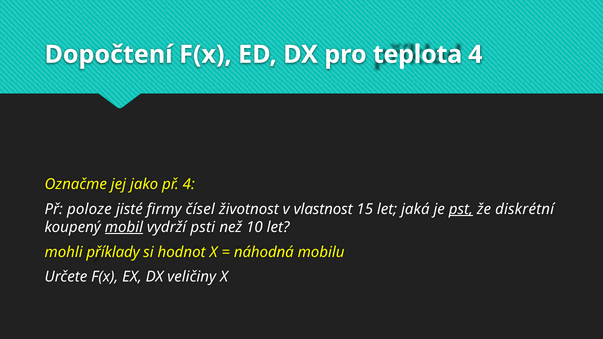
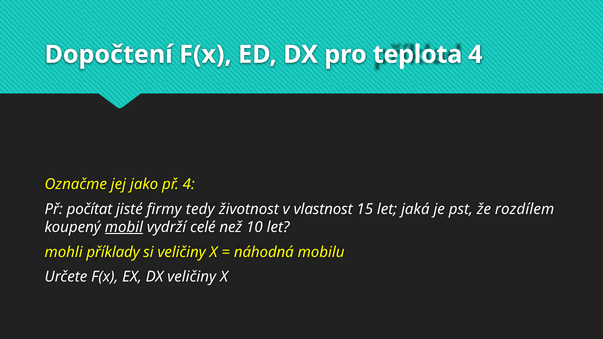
poloze: poloze -> počítat (90, 209)
čísel: čísel -> tedy (200, 209)
pst underline: present -> none (461, 209)
diskrétní: diskrétní -> rozdílem (525, 209)
psti: psti -> celé (203, 227)
si hodnot: hodnot -> veličiny (182, 252)
